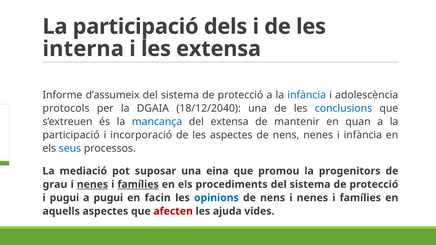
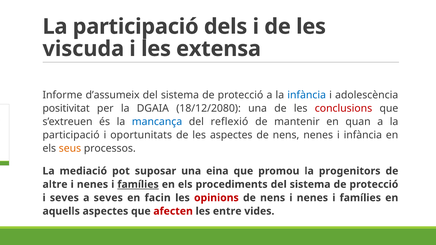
interna: interna -> viscuda (83, 49)
protocols: protocols -> positivitat (66, 108)
18/12/2040: 18/12/2040 -> 18/12/2080 (209, 108)
conclusions colour: blue -> red (343, 108)
del extensa: extensa -> reflexió (229, 122)
incorporació: incorporació -> oportunitats (141, 135)
seus colour: blue -> orange (70, 149)
grau: grau -> altre (55, 185)
nenes underline: present -> none (92, 185)
i pugui: pugui -> seves (64, 198)
a pugui: pugui -> seves (108, 198)
opinions colour: blue -> red (216, 198)
ajuda: ajuda -> entre (227, 211)
